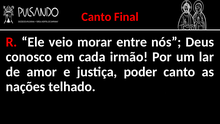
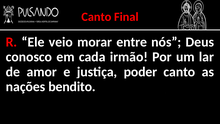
telhado: telhado -> bendito (72, 86)
